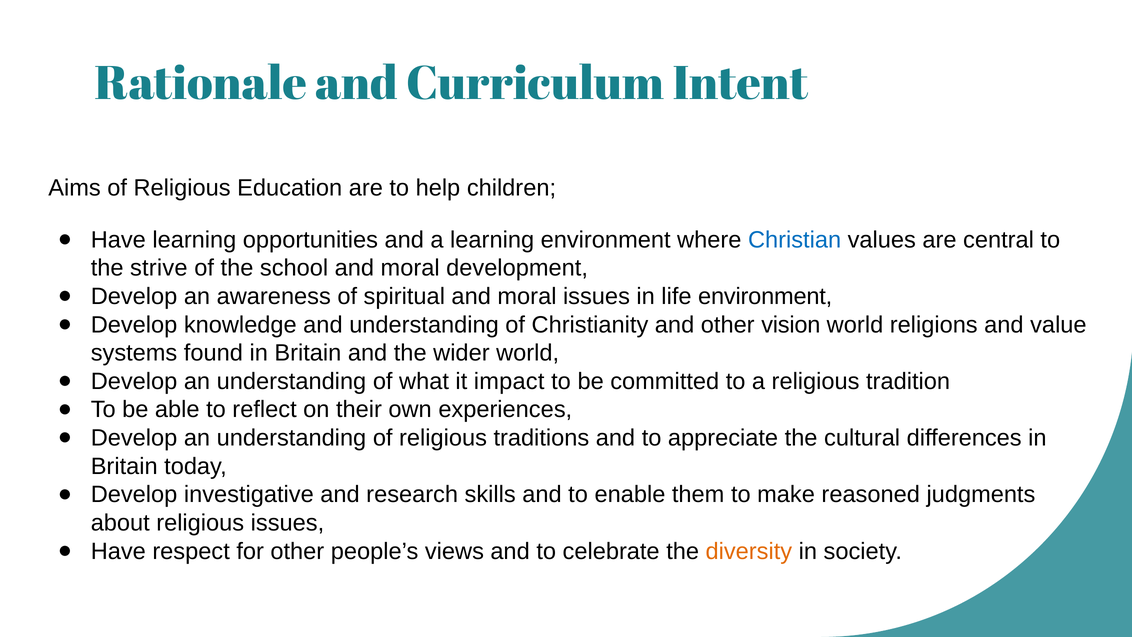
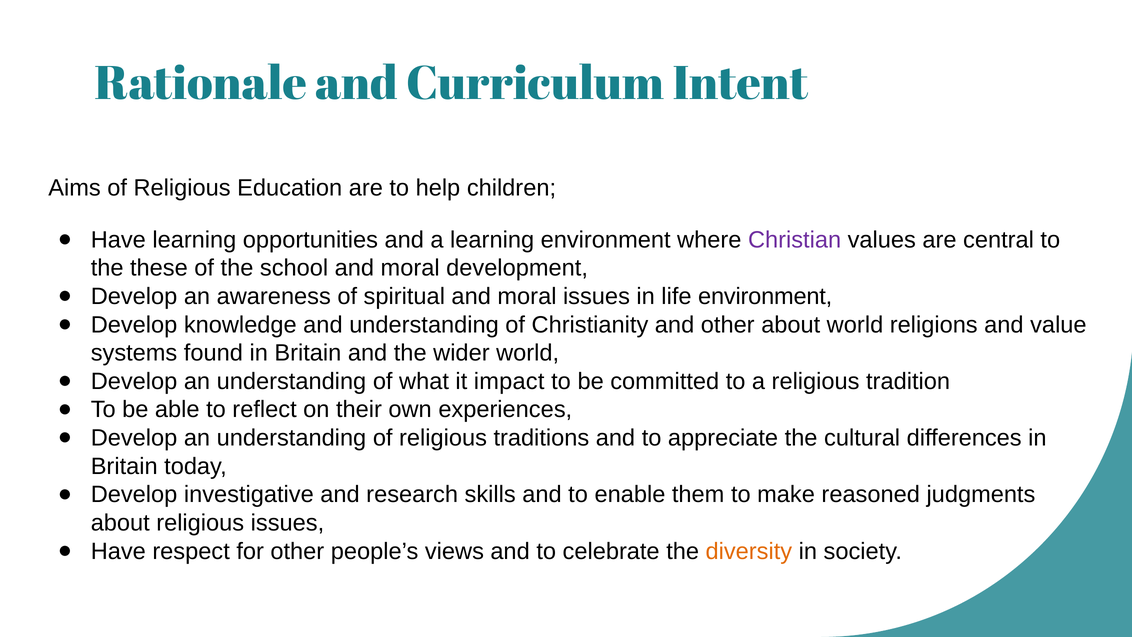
Christian colour: blue -> purple (795, 240)
strive: strive -> these (159, 268)
other vision: vision -> about (791, 325)
